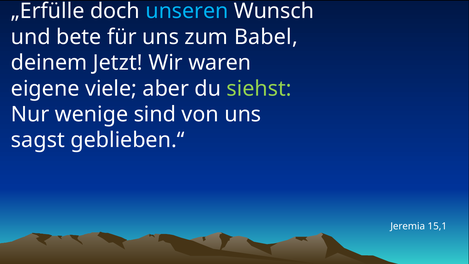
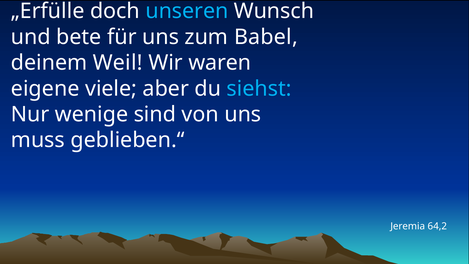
Jetzt: Jetzt -> Weil (118, 63)
siehst colour: light green -> light blue (259, 89)
sagst: sagst -> muss (38, 140)
15,1: 15,1 -> 64,2 (437, 226)
